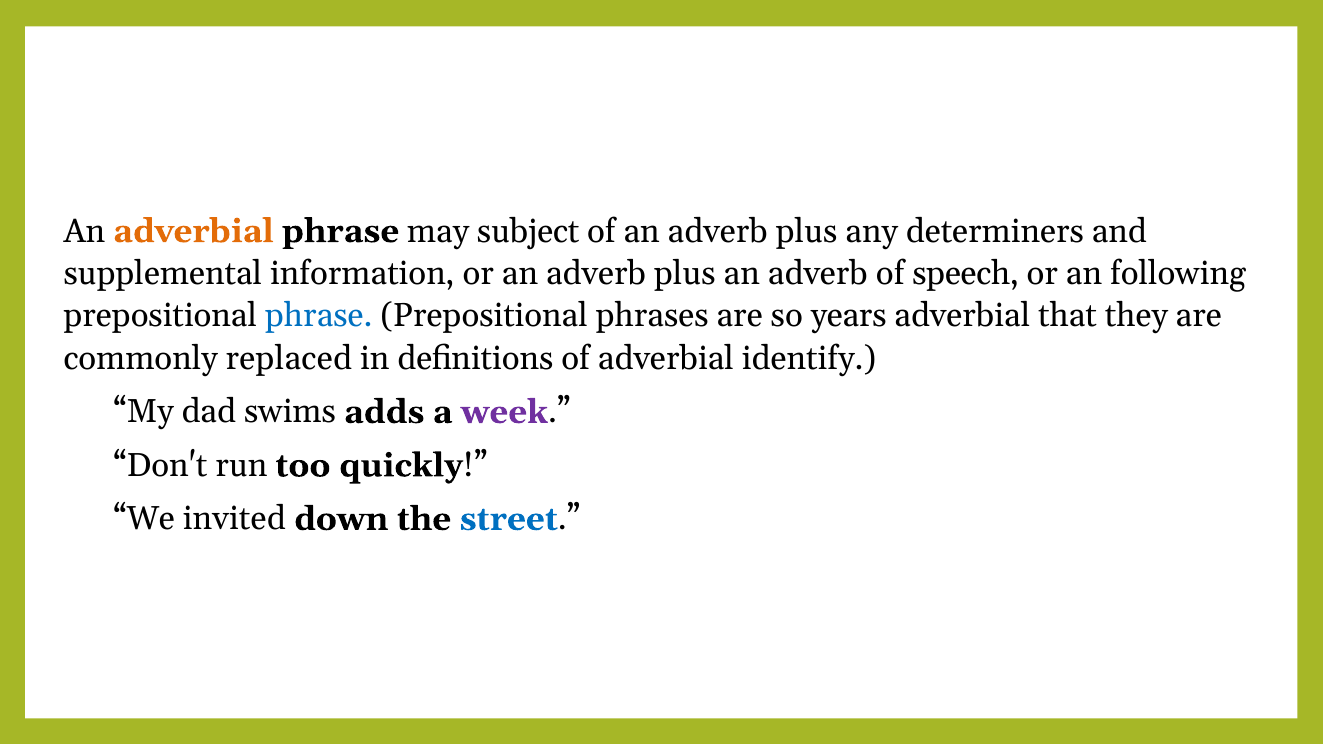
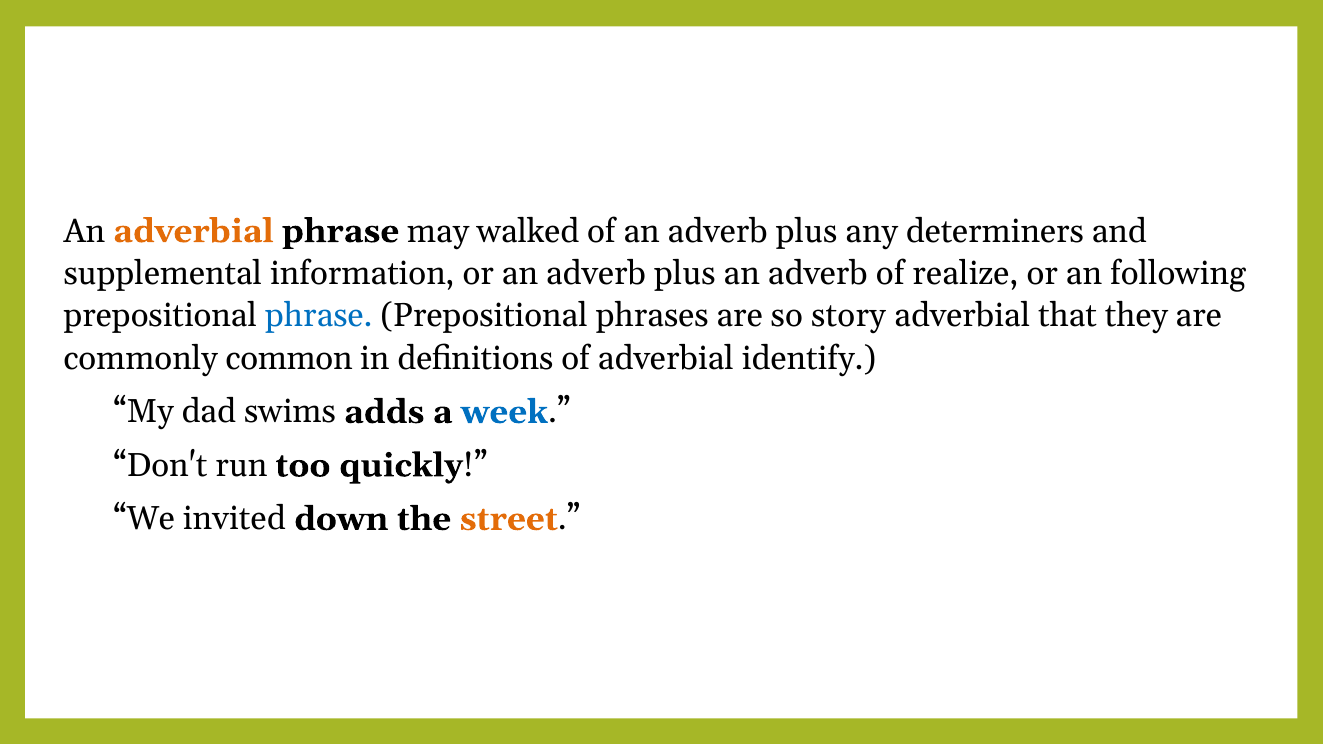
subject: subject -> walked (528, 231)
speech: speech -> realize (965, 274)
years: years -> story (848, 316)
replaced: replaced -> common (289, 359)
week colour: purple -> blue (504, 412)
street colour: blue -> orange (509, 519)
